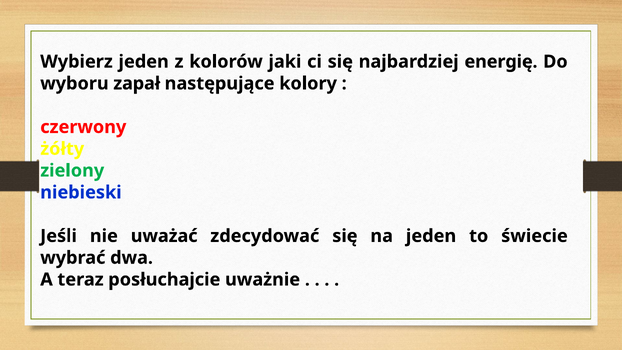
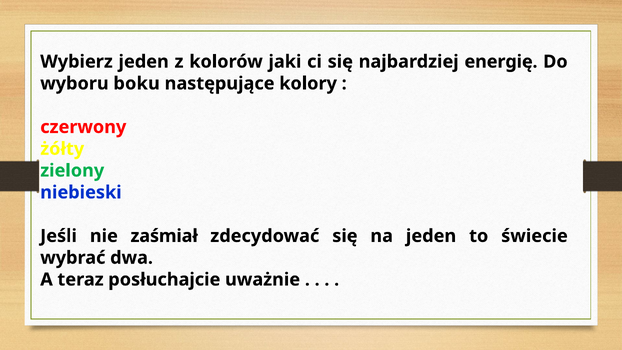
zapał: zapał -> boku (137, 83)
uważać: uważać -> zaśmiał (164, 236)
